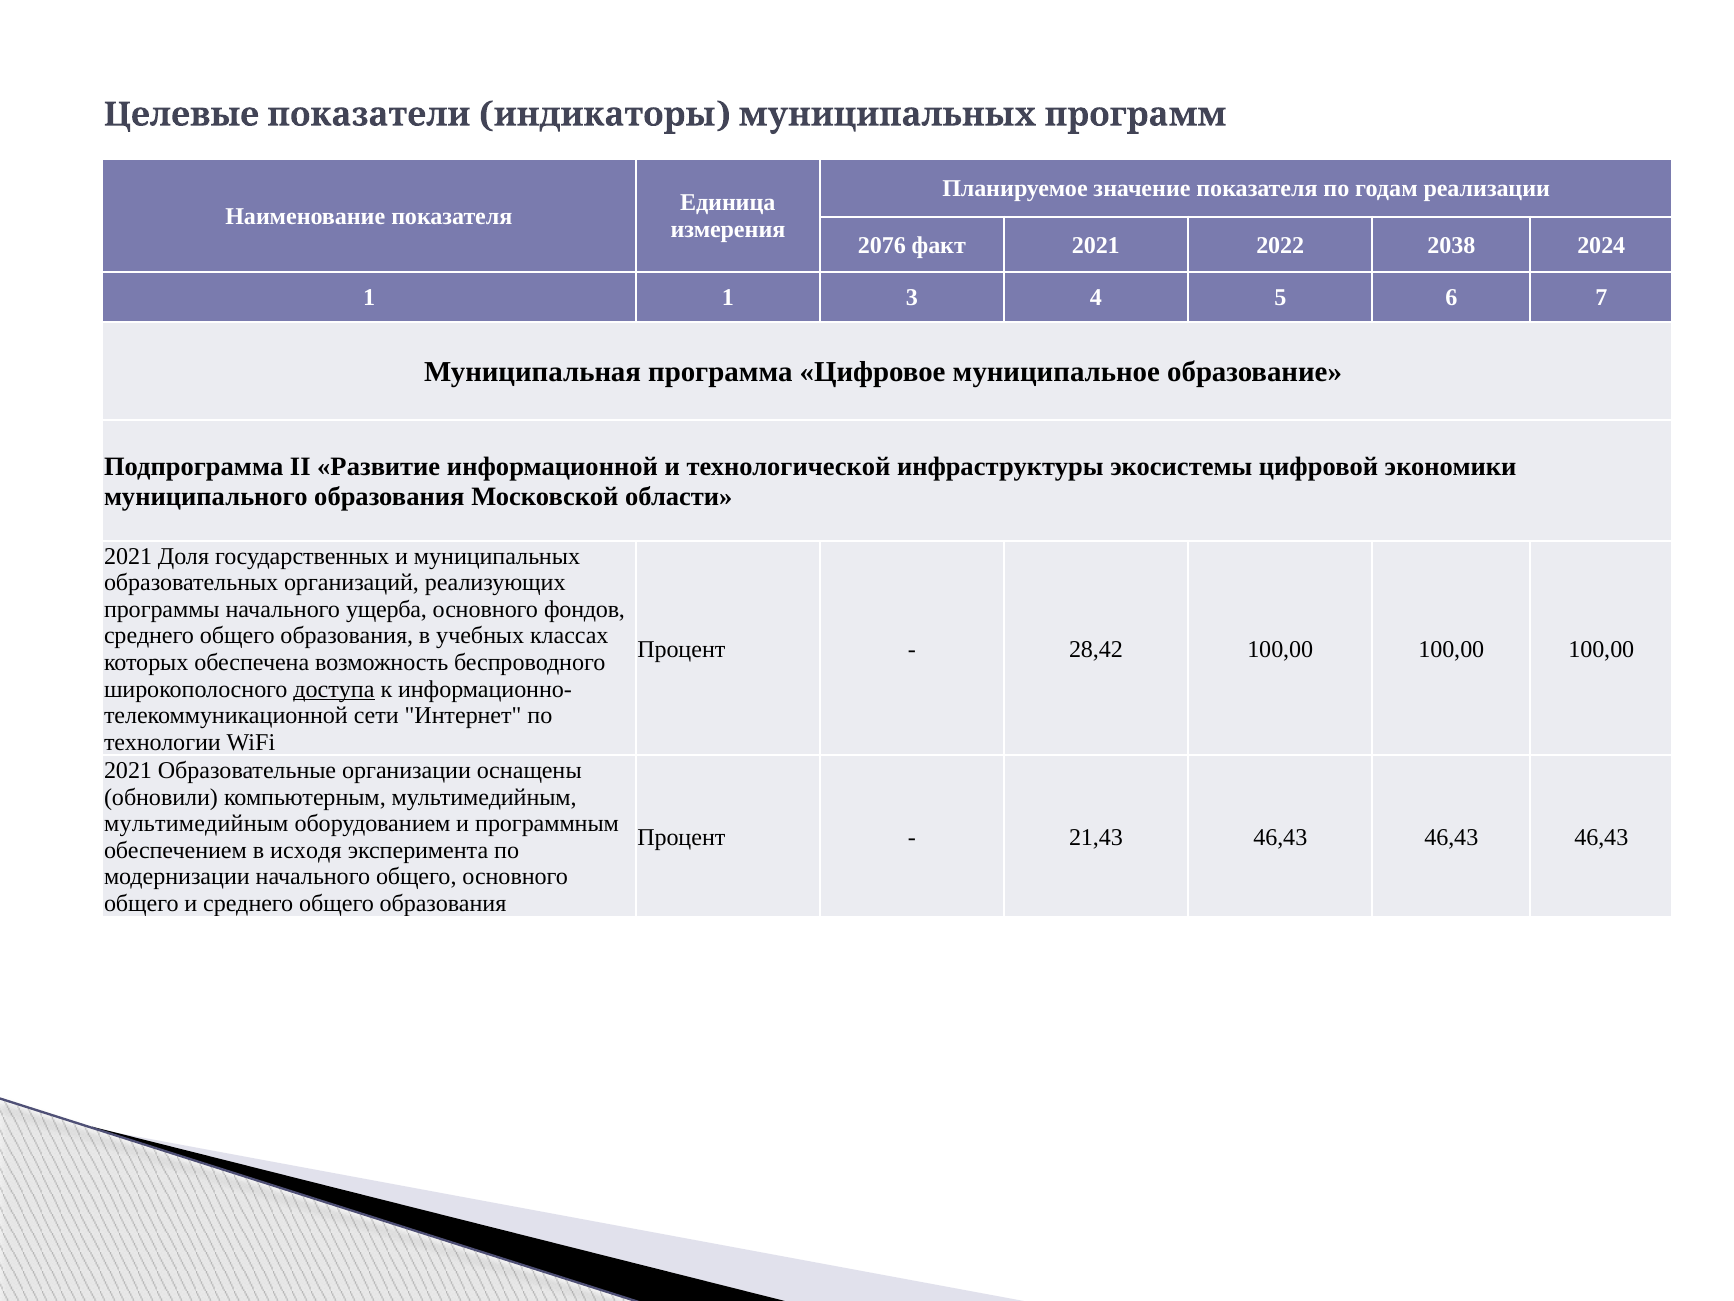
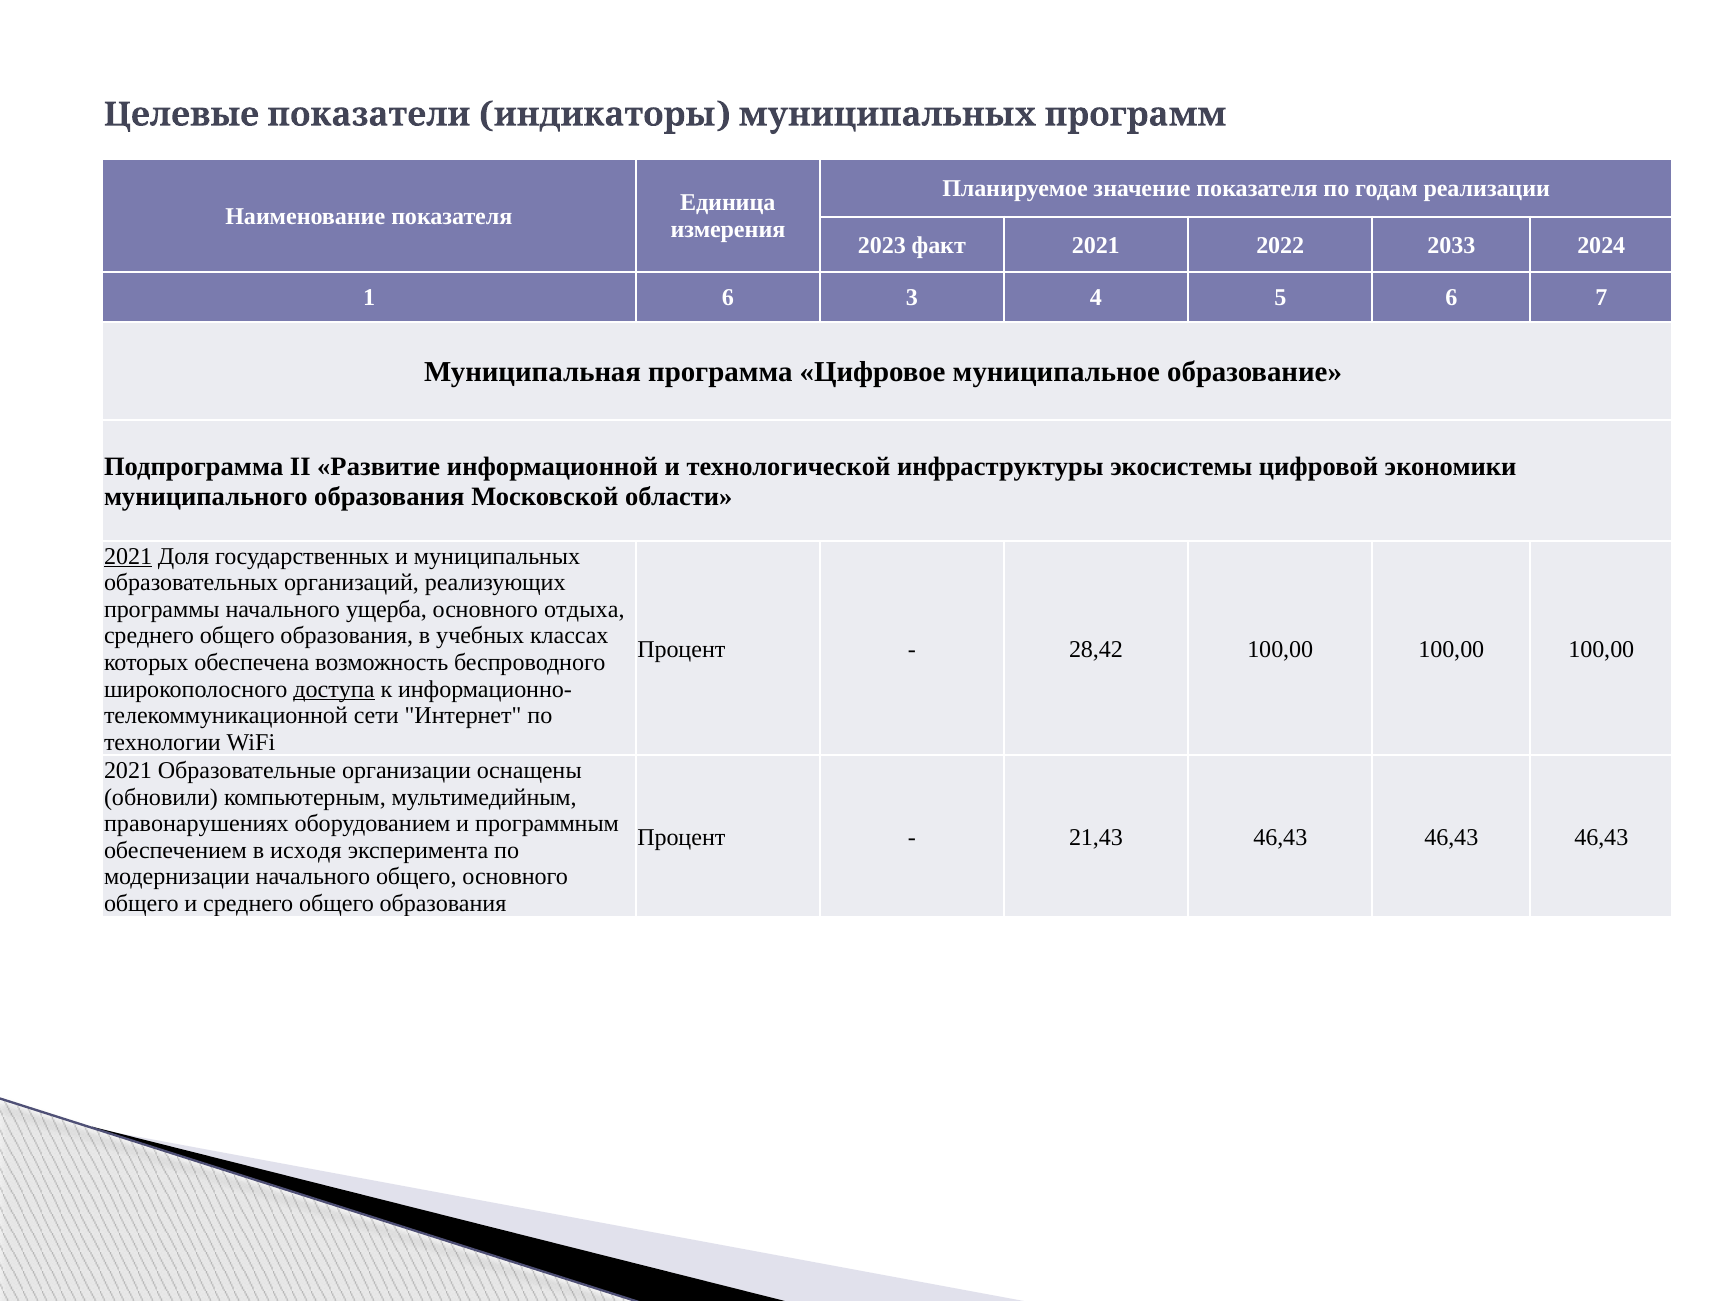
2076: 2076 -> 2023 (882, 245)
2038: 2038 -> 2033 (1451, 245)
1 1: 1 -> 6 (728, 298)
2021 underline: none -> present (128, 556)
фондов: фондов -> отдыха (584, 609)
мультимедийным: мультимедийным -> правонарушениях (196, 823)
